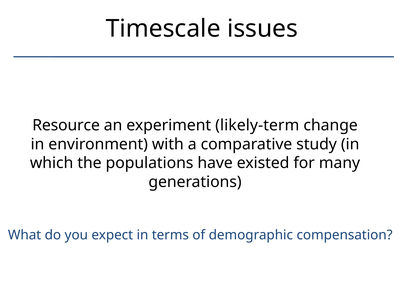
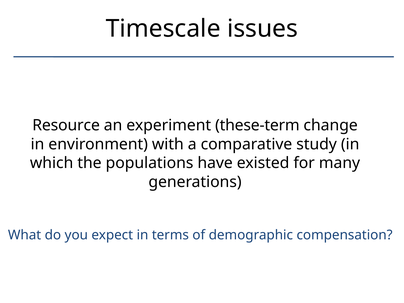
likely-term: likely-term -> these-term (257, 125)
